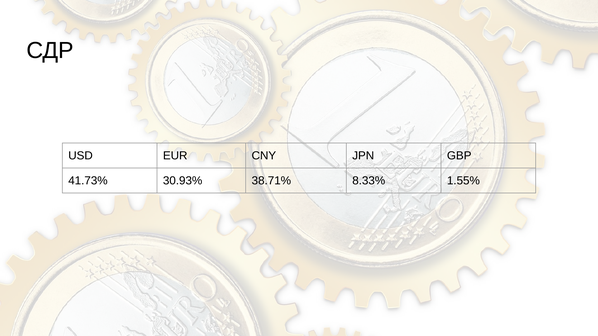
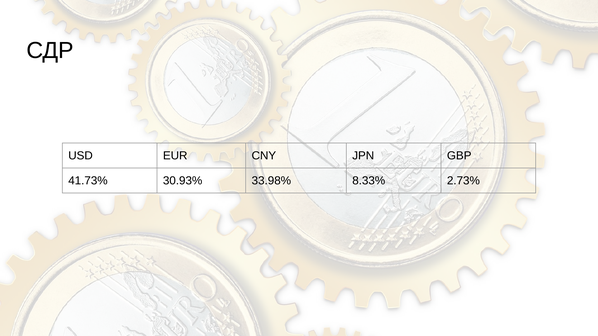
38.71%: 38.71% -> 33.98% (271, 181)
1.55%: 1.55% -> 2.73% (463, 181)
